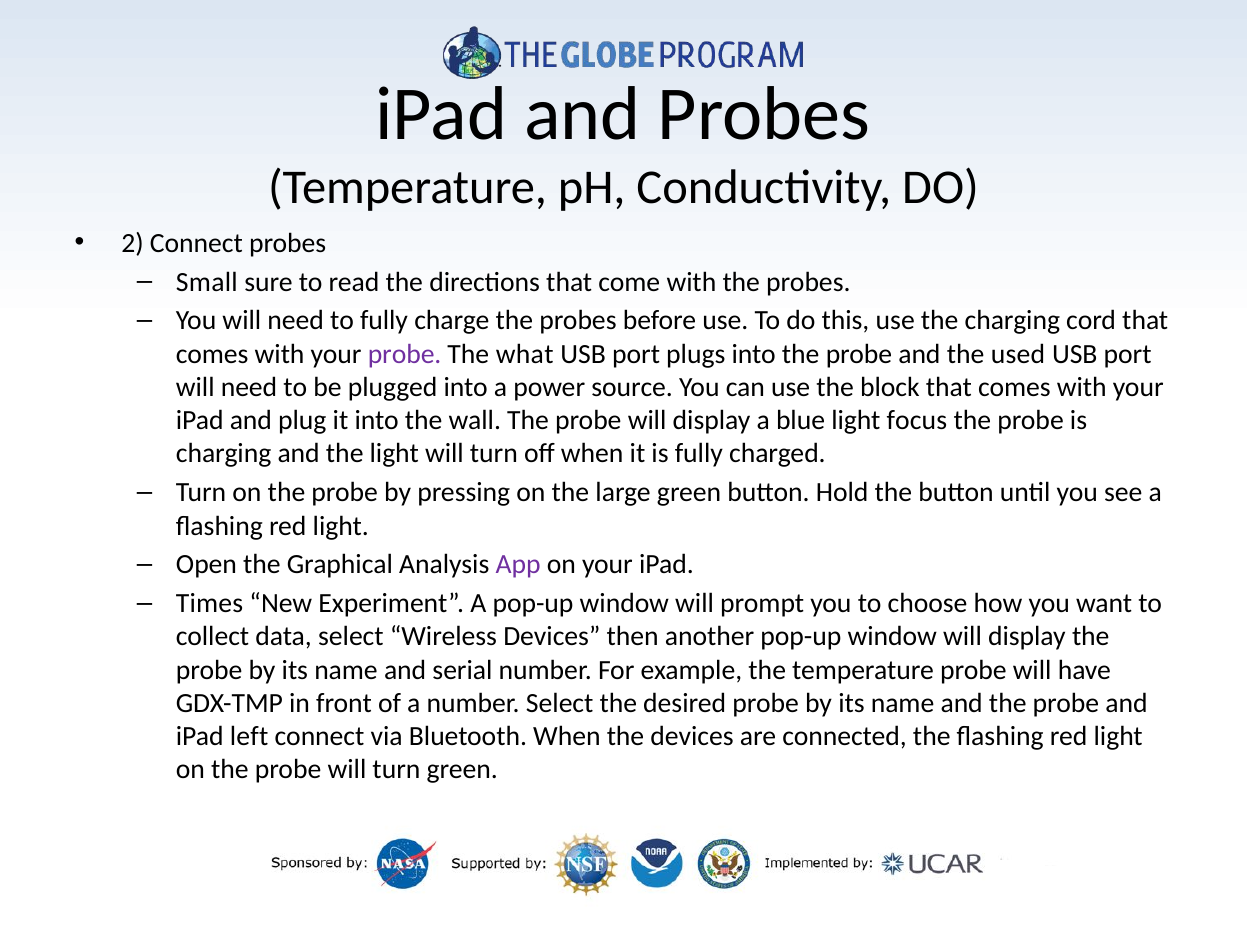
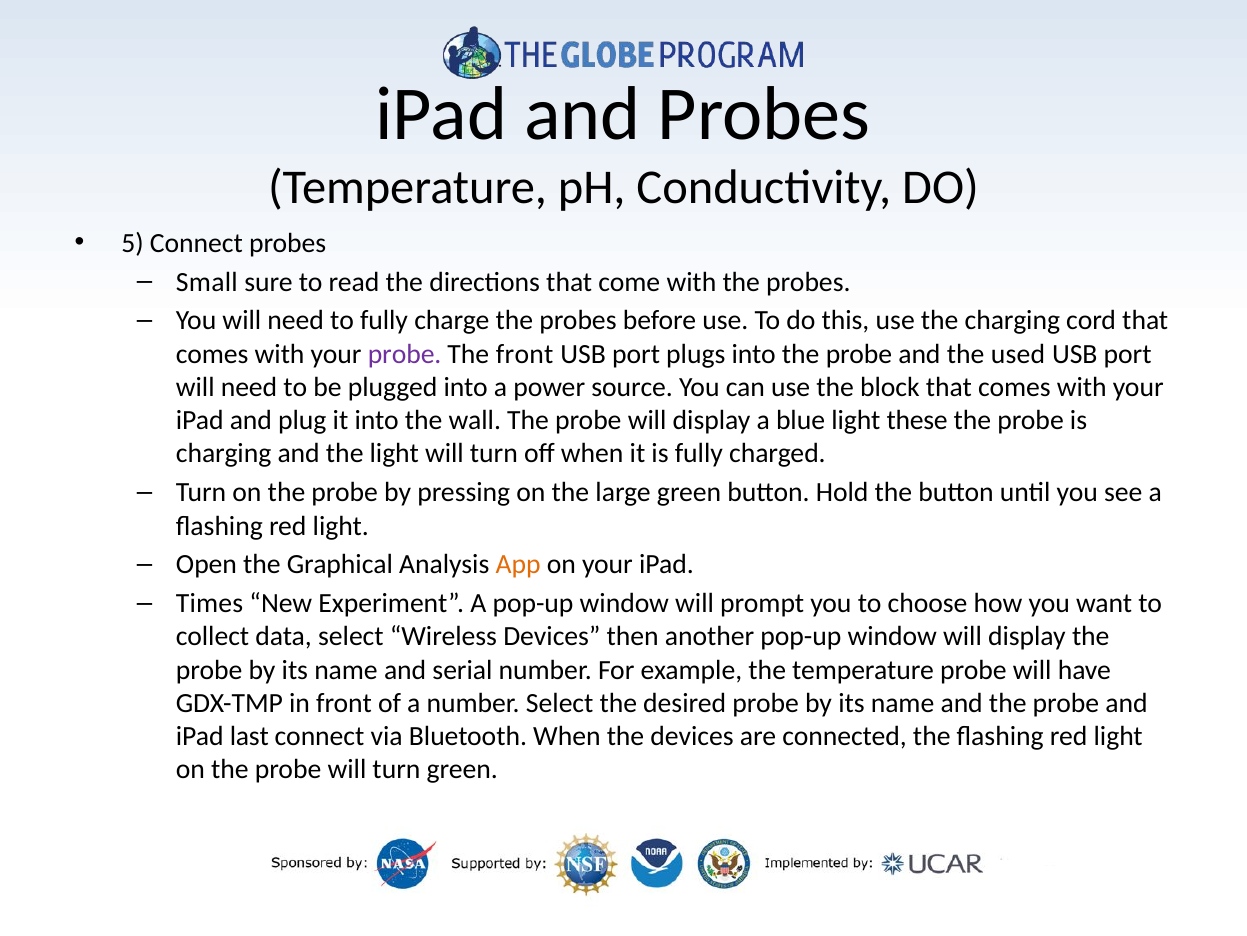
2: 2 -> 5 (133, 243)
The what: what -> front (525, 354)
focus: focus -> these (917, 420)
App colour: purple -> orange (518, 564)
left: left -> last (249, 736)
